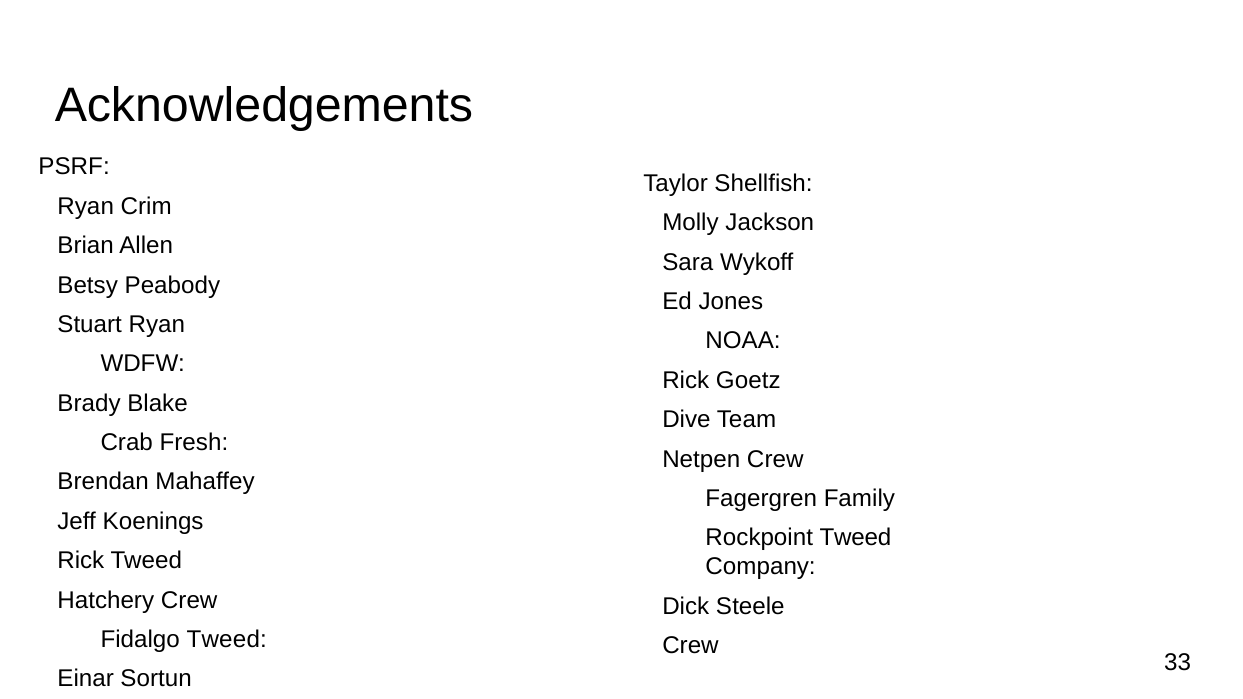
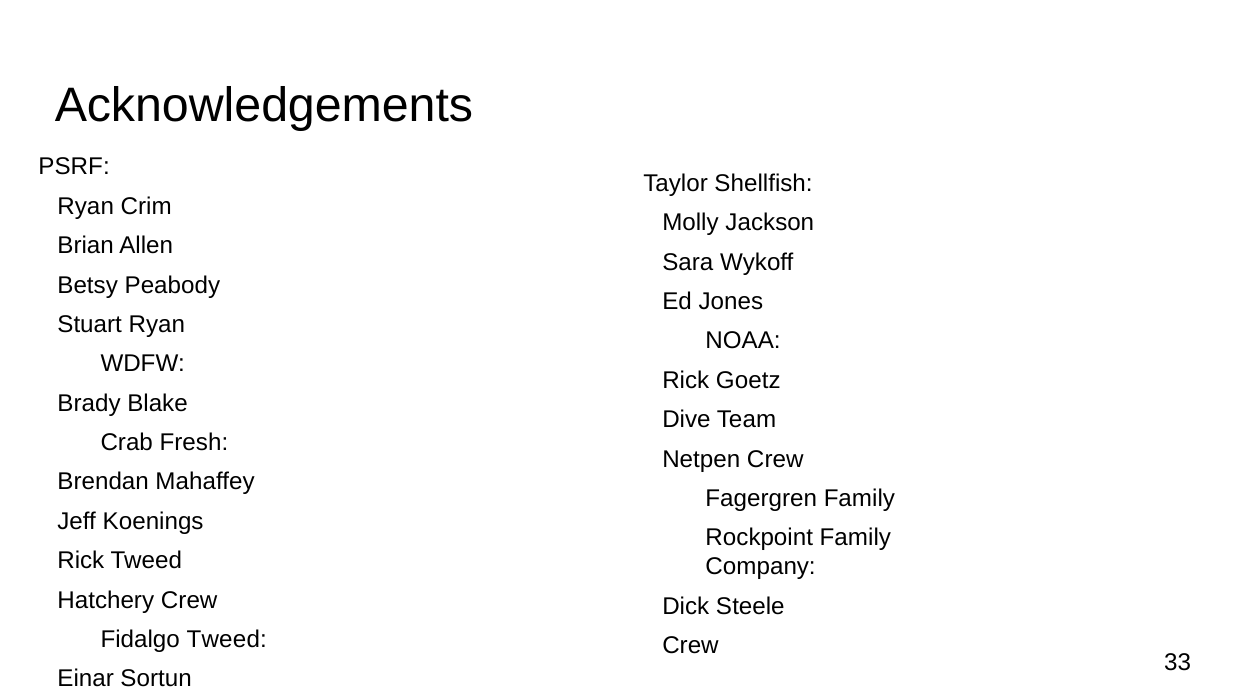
Rockpoint Tweed: Tweed -> Family (855, 538)
